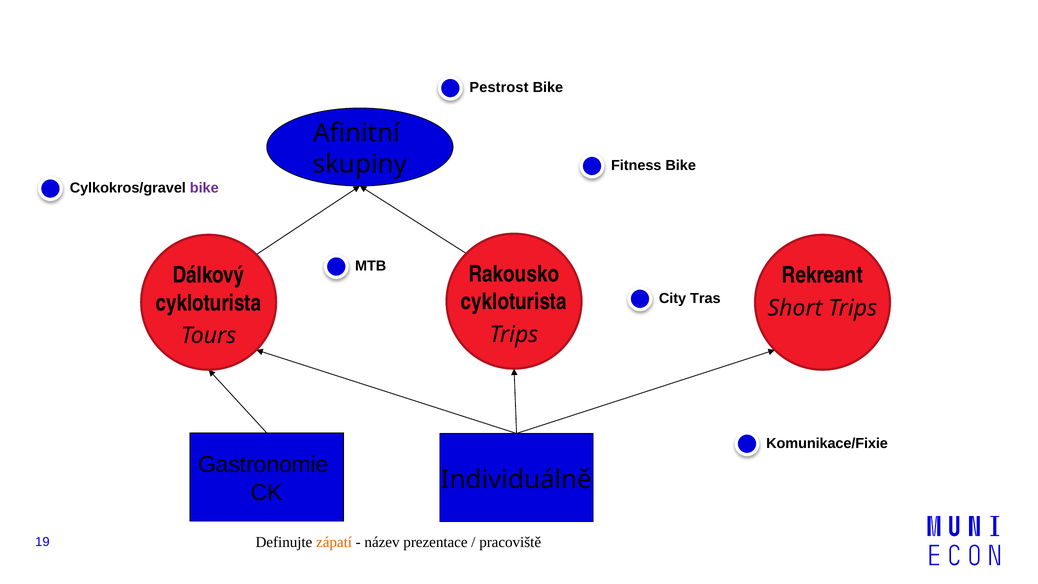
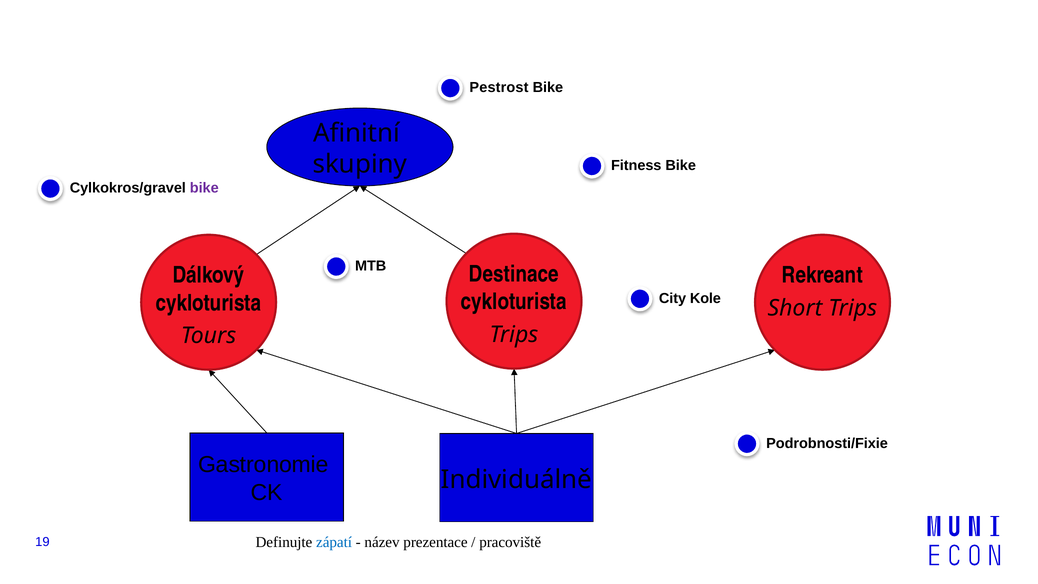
Rakousko: Rakousko -> Destinace (514, 274)
Tras: Tras -> Kole (705, 298)
Komunikace/Fixie: Komunikace/Fixie -> Podrobnosti/Fixie (827, 443)
zápatí colour: orange -> blue (334, 542)
